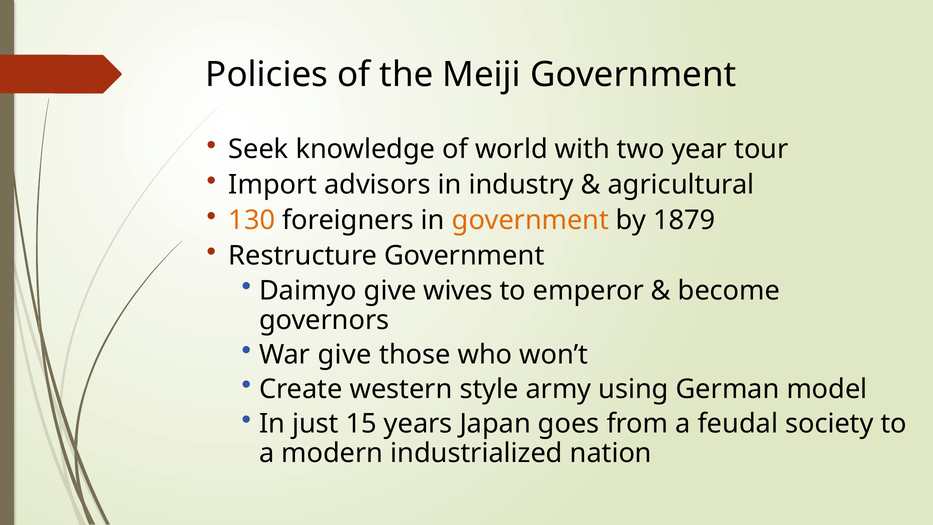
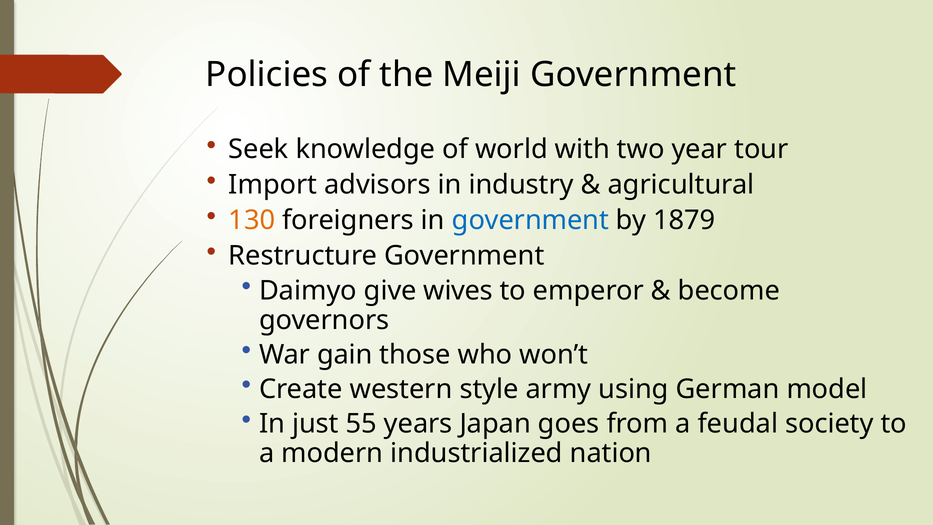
government colour: orange -> blue (530, 220)
War give: give -> gain (345, 355)
15: 15 -> 55 (361, 424)
